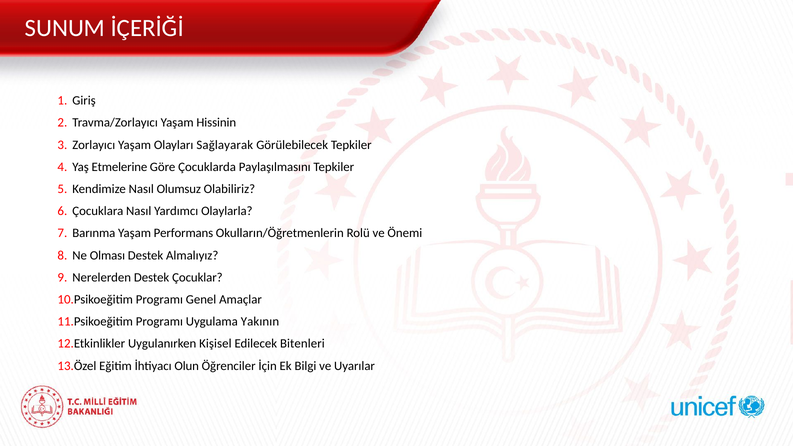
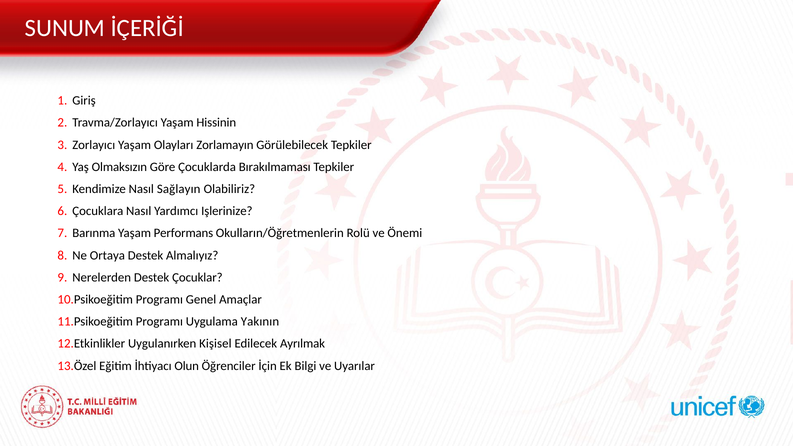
Sağlayarak: Sağlayarak -> Zorlamayın (225, 145)
Etmelerine: Etmelerine -> Olmaksızın (119, 167)
Paylaşılmasını: Paylaşılmasını -> Bırakılmaması (275, 167)
Olumsuz: Olumsuz -> Sağlayın (179, 189)
Olaylarla: Olaylarla -> Işlerinize (227, 211)
Olması: Olması -> Ortaya (107, 255)
Bitenleri: Bitenleri -> Ayrılmak (303, 344)
